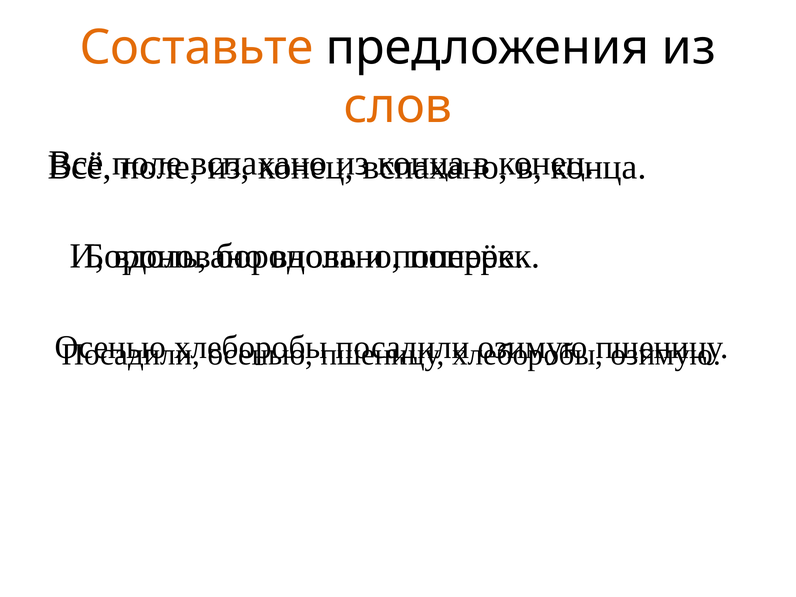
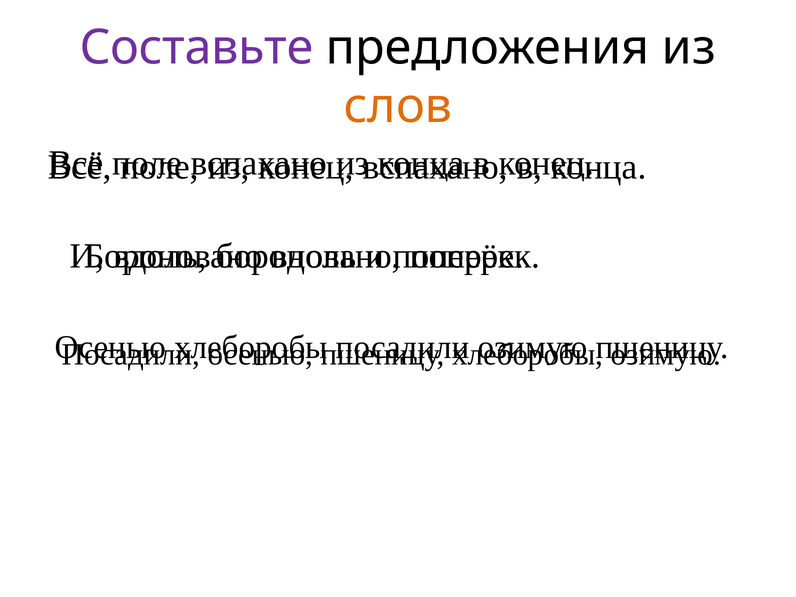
Составьте colour: orange -> purple (196, 48)
